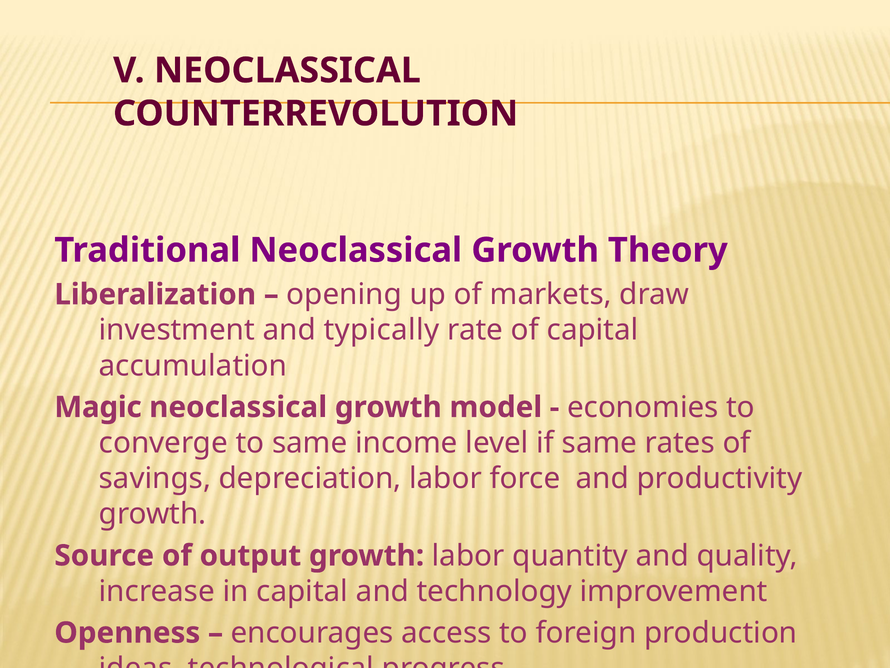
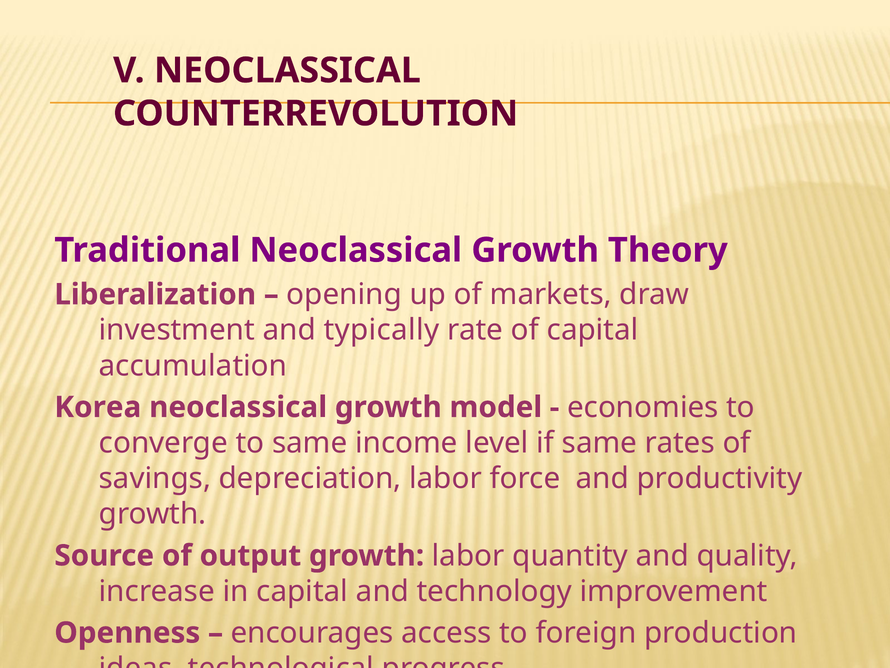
Magic: Magic -> Korea (98, 407)
